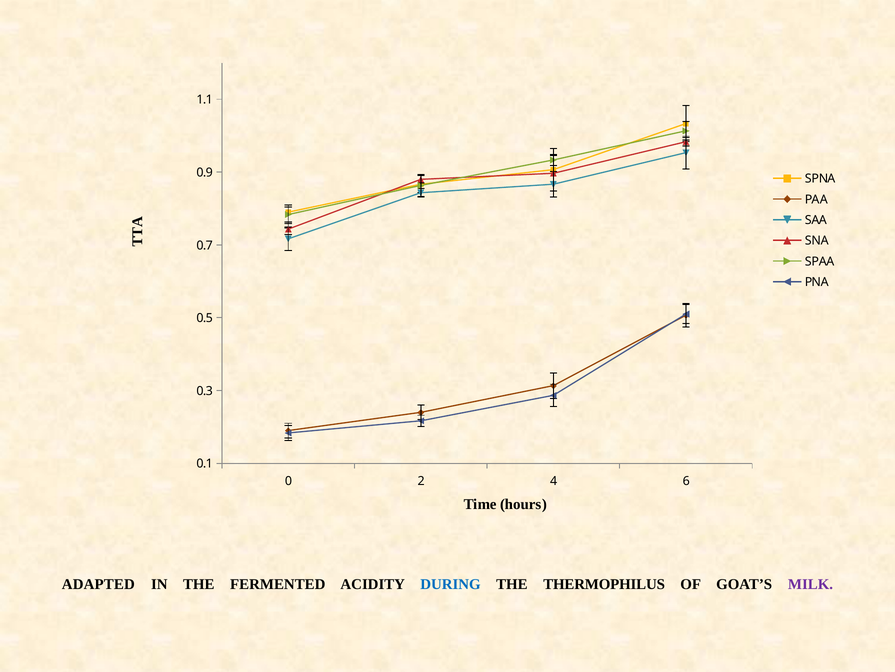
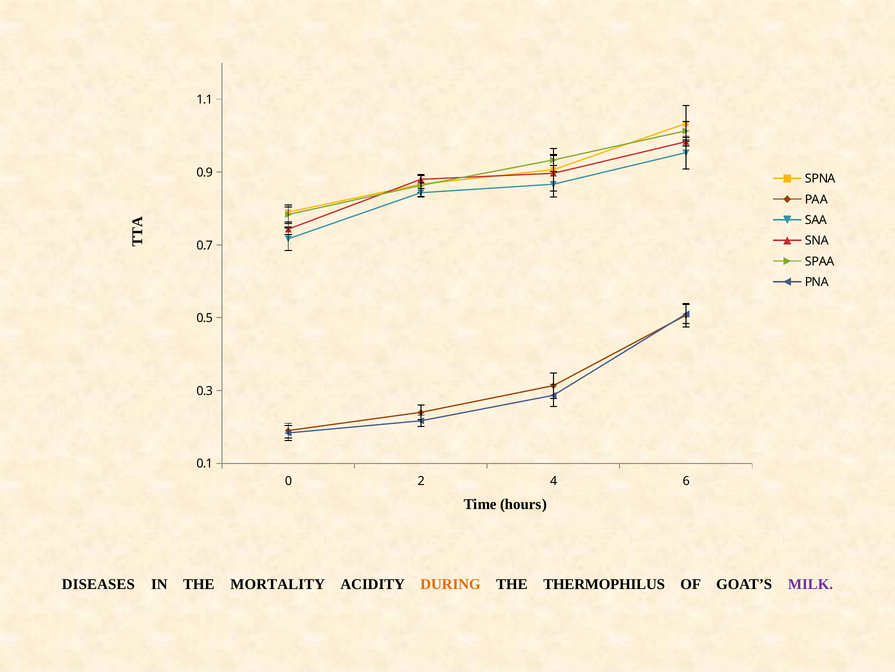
ADAPTED: ADAPTED -> DISEASES (98, 584)
FERMENTED: FERMENTED -> MORTALITY (278, 584)
DURING colour: blue -> orange (450, 584)
